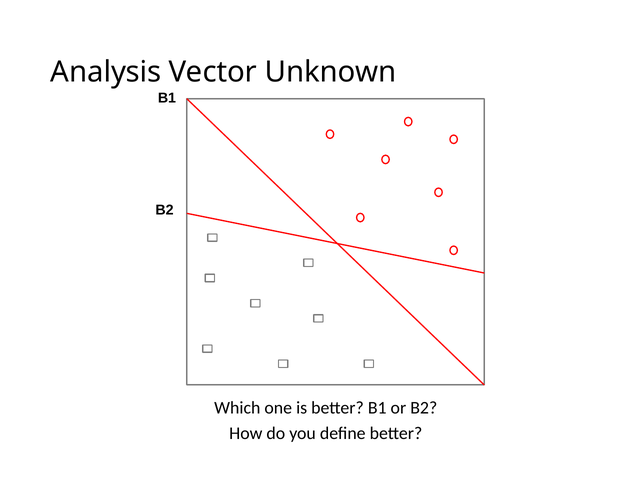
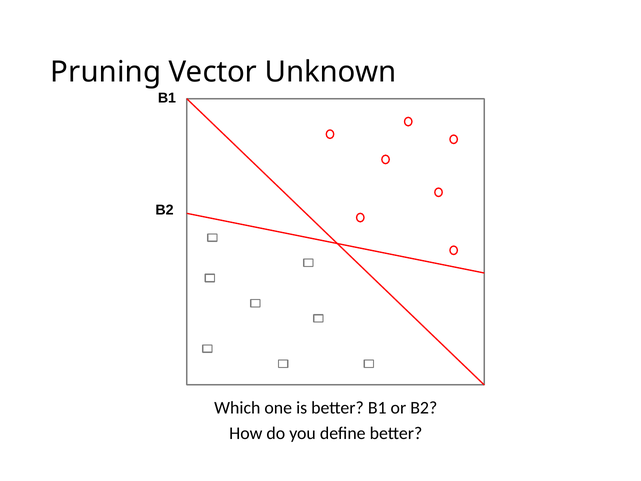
Analysis: Analysis -> Pruning (106, 72)
